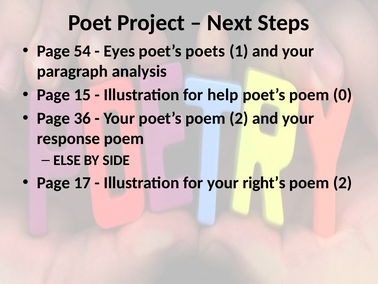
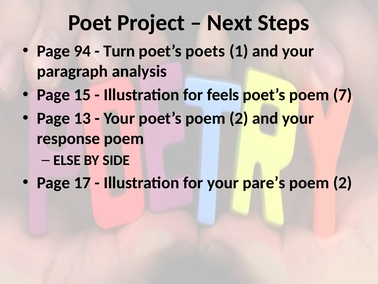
54: 54 -> 94 (82, 51)
Eyes: Eyes -> Turn (119, 51)
help: help -> feels (223, 95)
0: 0 -> 7 (343, 95)
36: 36 -> 13 (82, 118)
right’s: right’s -> pare’s (264, 183)
